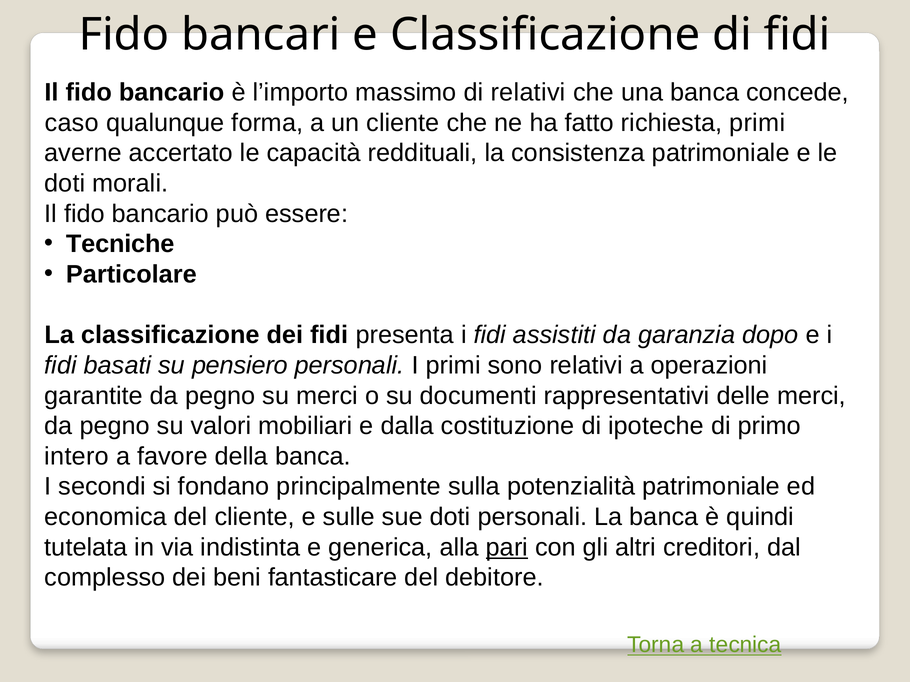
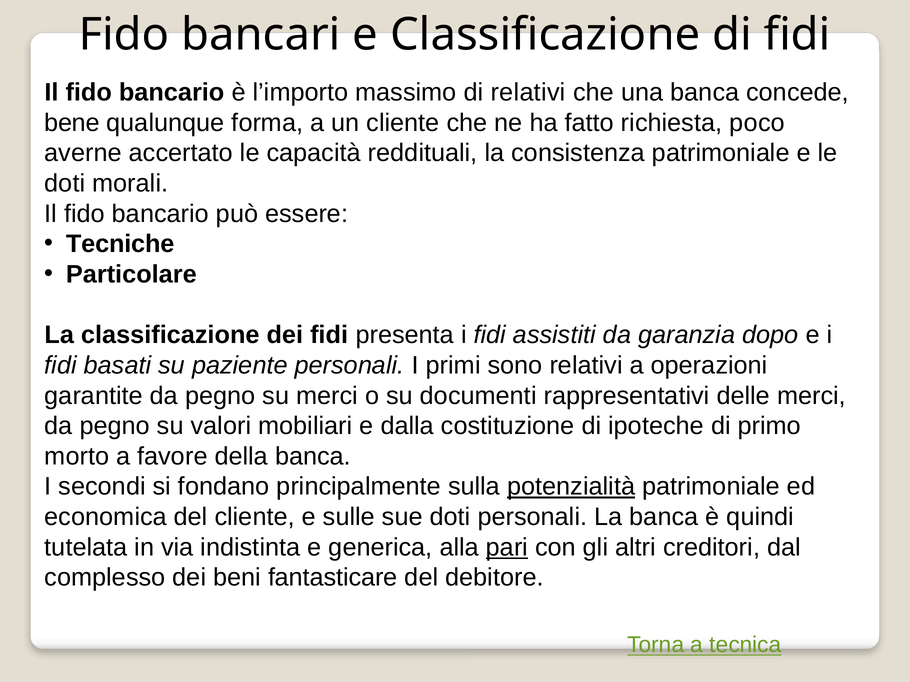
caso: caso -> bene (72, 123)
richiesta primi: primi -> poco (757, 123)
pensiero: pensiero -> paziente (240, 366)
intero: intero -> morto (77, 457)
potenzialità underline: none -> present (571, 487)
